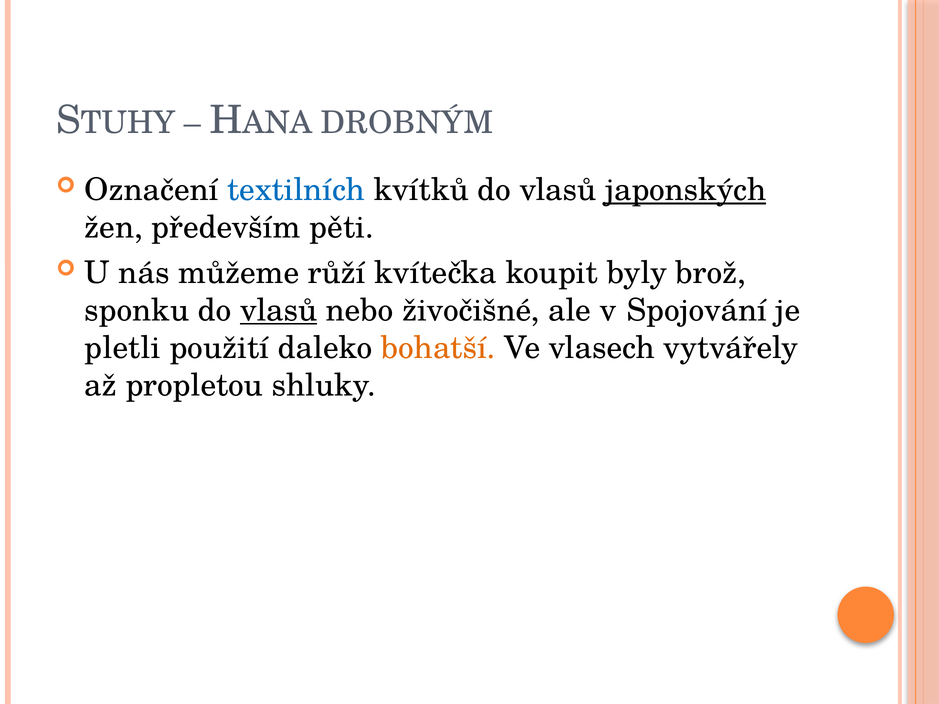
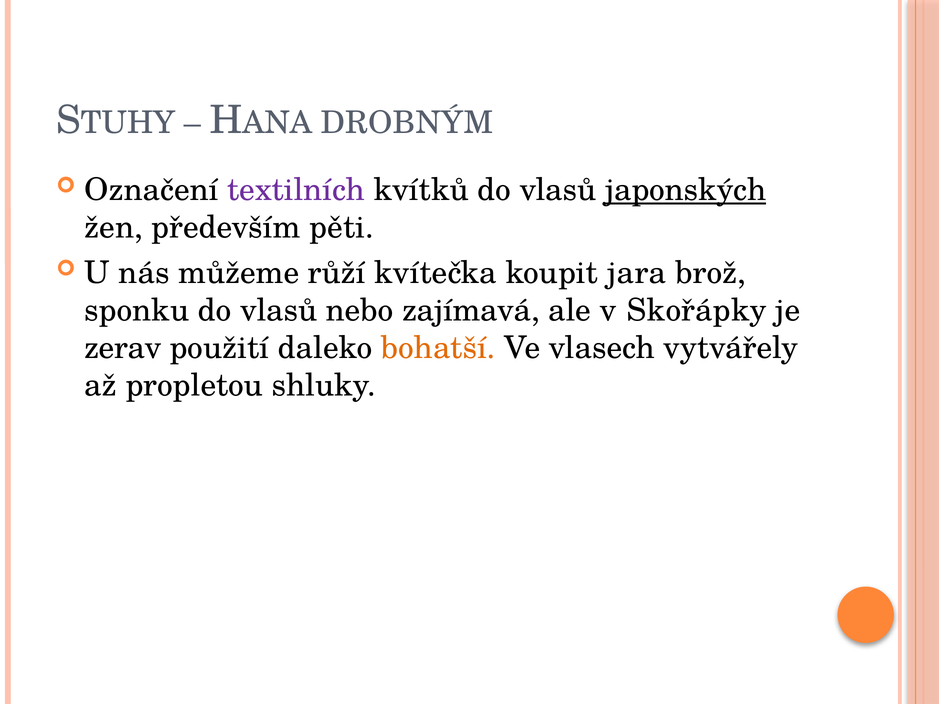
textilních colour: blue -> purple (296, 190)
byly: byly -> jara (637, 273)
vlasů underline: present -> none (279, 310)
živočišné: živočišné -> zajímavá (471, 310)
Spojování: Spojování -> Skořápky (697, 310)
pletli: pletli -> zerav (123, 348)
